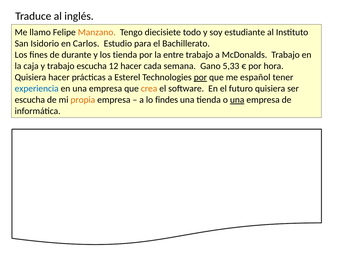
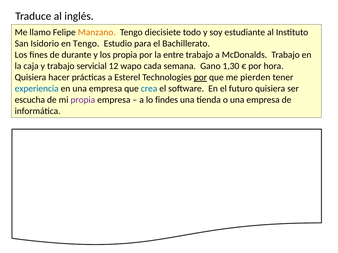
en Carlos: Carlos -> Tengo (86, 44)
los tienda: tienda -> propia (125, 55)
trabajo escucha: escucha -> servicial (92, 66)
12 hacer: hacer -> wapo (131, 66)
5,33: 5,33 -> 1,30 (231, 66)
español: español -> pierden (255, 78)
crea colour: orange -> blue (149, 89)
propia colour: orange -> purple (83, 100)
una underline: present -> none (237, 100)
